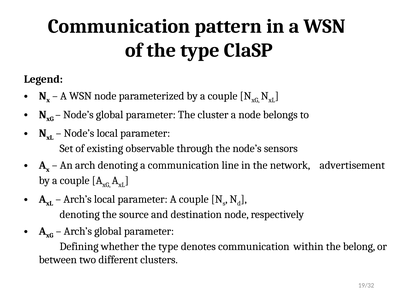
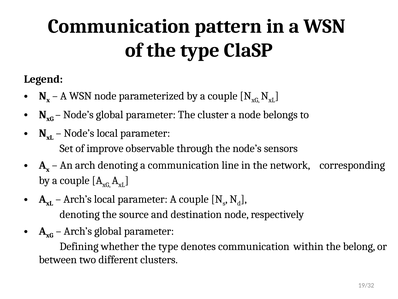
existing: existing -> improve (105, 148)
advertisement: advertisement -> corresponding (352, 165)
